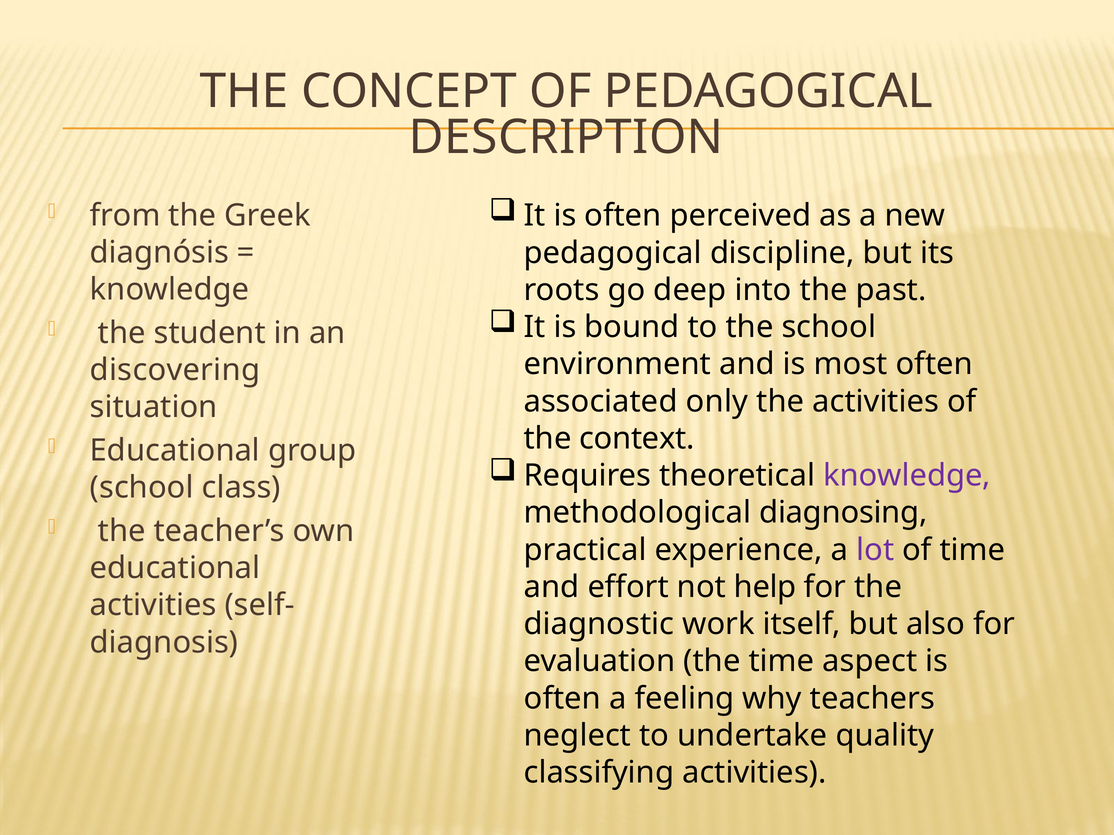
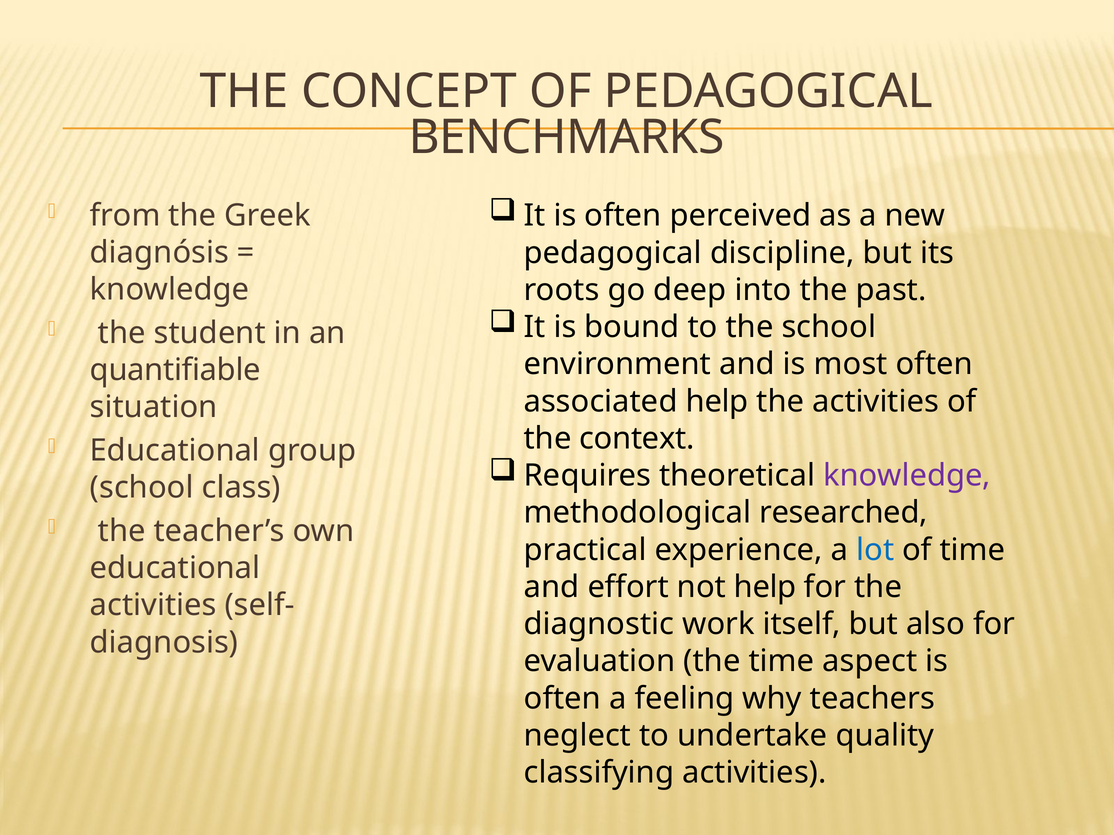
DESCRIPTION: DESCRIPTION -> BENCHMARKS (567, 137)
discovering: discovering -> quantifiable (175, 370)
associated only: only -> help (717, 402)
diagnosing: diagnosing -> researched (843, 513)
lot colour: purple -> blue (875, 550)
